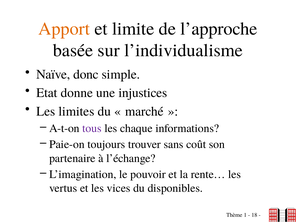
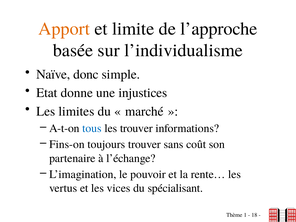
tous colour: purple -> blue (92, 128)
les chaque: chaque -> trouver (136, 128)
Paie-on: Paie-on -> Fins-on (67, 144)
disponibles: disponibles -> spécialisant (175, 188)
